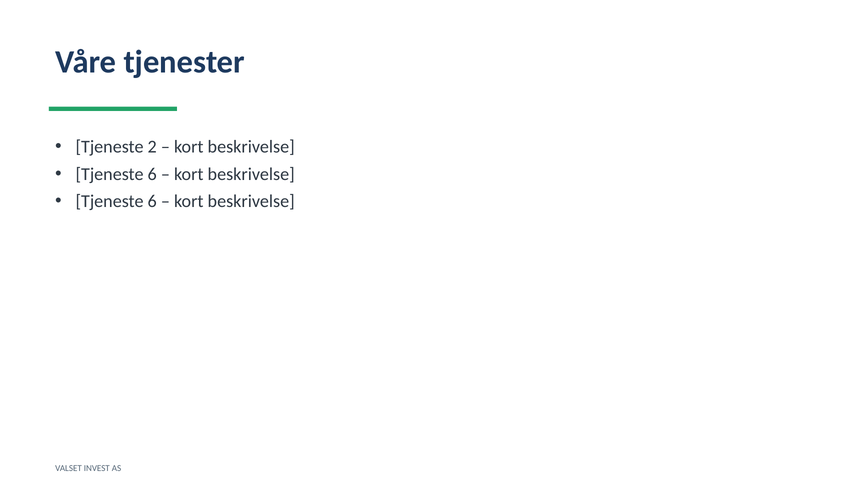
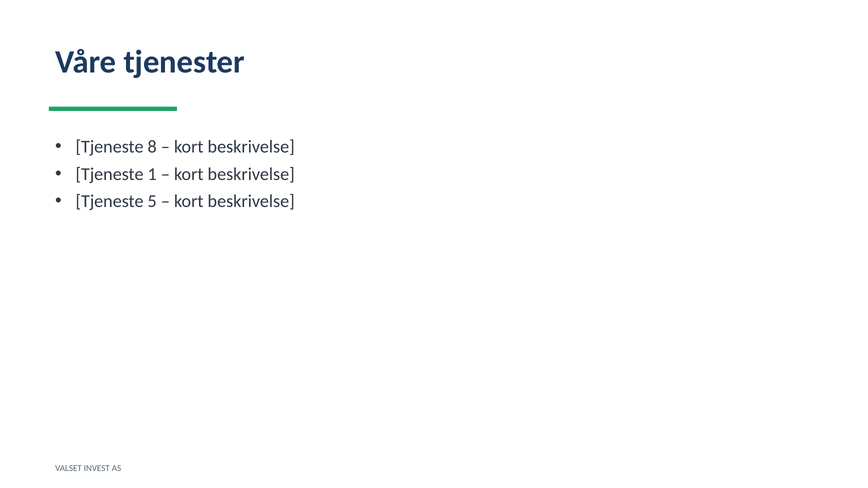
2: 2 -> 8 (152, 147)
6: 6 -> 1 (152, 174)
6: 6 -> 5 (152, 201)
